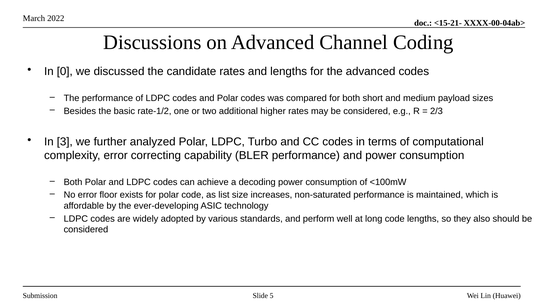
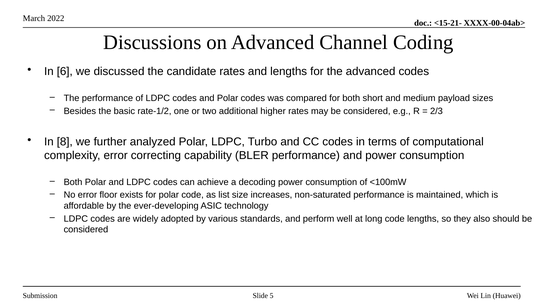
0: 0 -> 6 (65, 72)
3: 3 -> 8 (65, 142)
